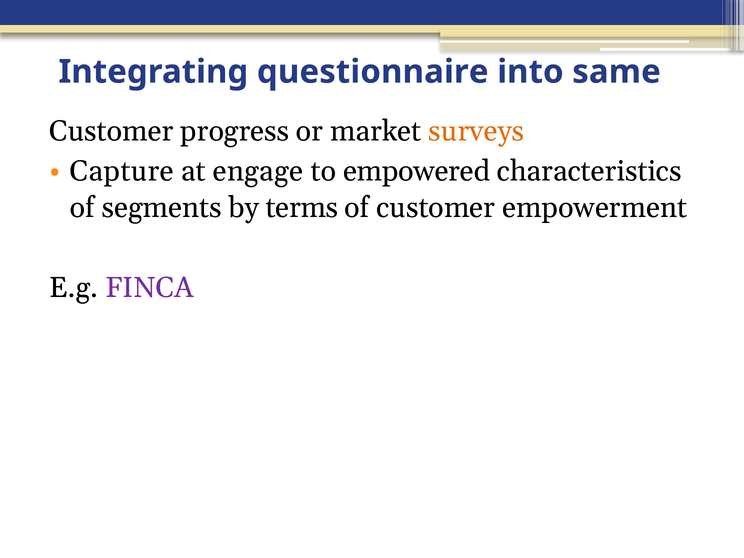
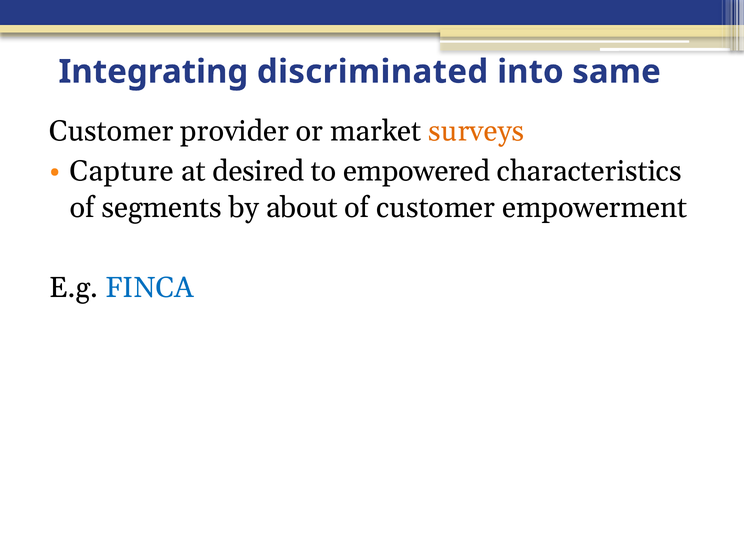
questionnaire: questionnaire -> discriminated (373, 72)
progress: progress -> provider (235, 131)
engage: engage -> desired (258, 171)
terms: terms -> about (302, 208)
FINCA colour: purple -> blue (149, 288)
